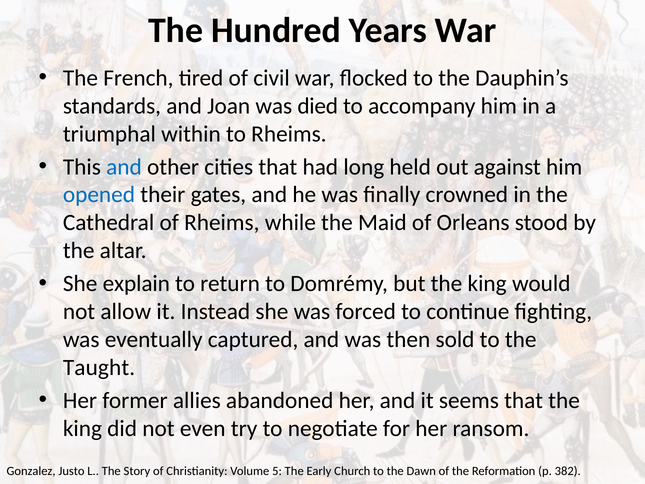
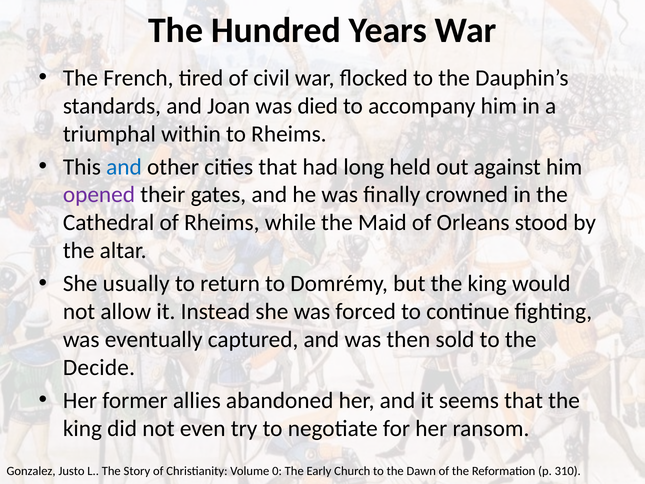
opened colour: blue -> purple (99, 195)
explain: explain -> usually (136, 284)
Taught: Taught -> Decide (99, 367)
5: 5 -> 0 (277, 471)
382: 382 -> 310 (568, 471)
